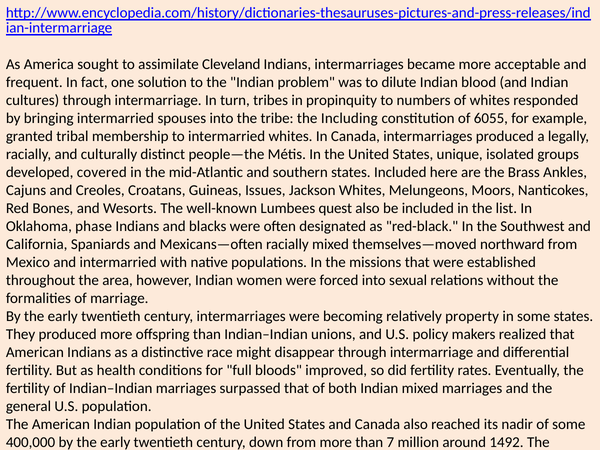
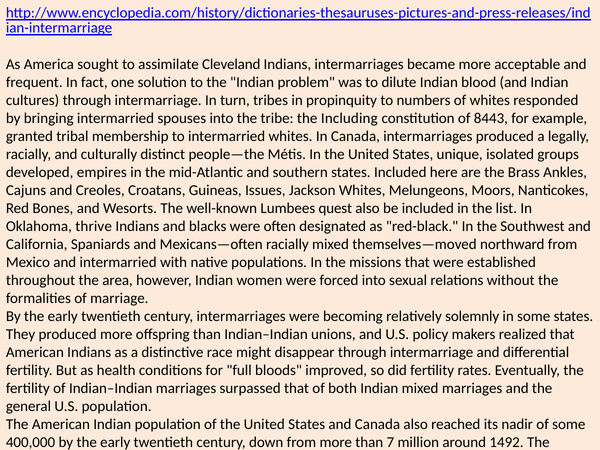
6055: 6055 -> 8443 (491, 118)
covered: covered -> empires (102, 172)
phase: phase -> thrive (94, 226)
property: property -> solemnly (472, 316)
